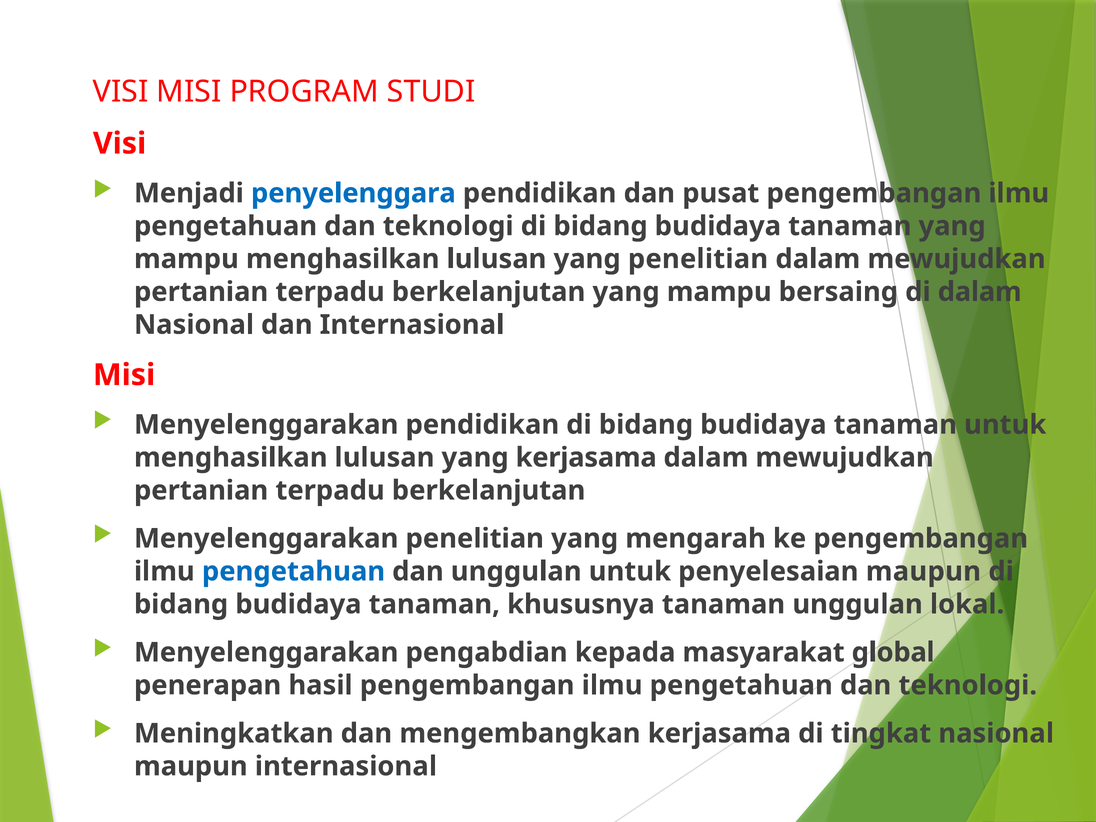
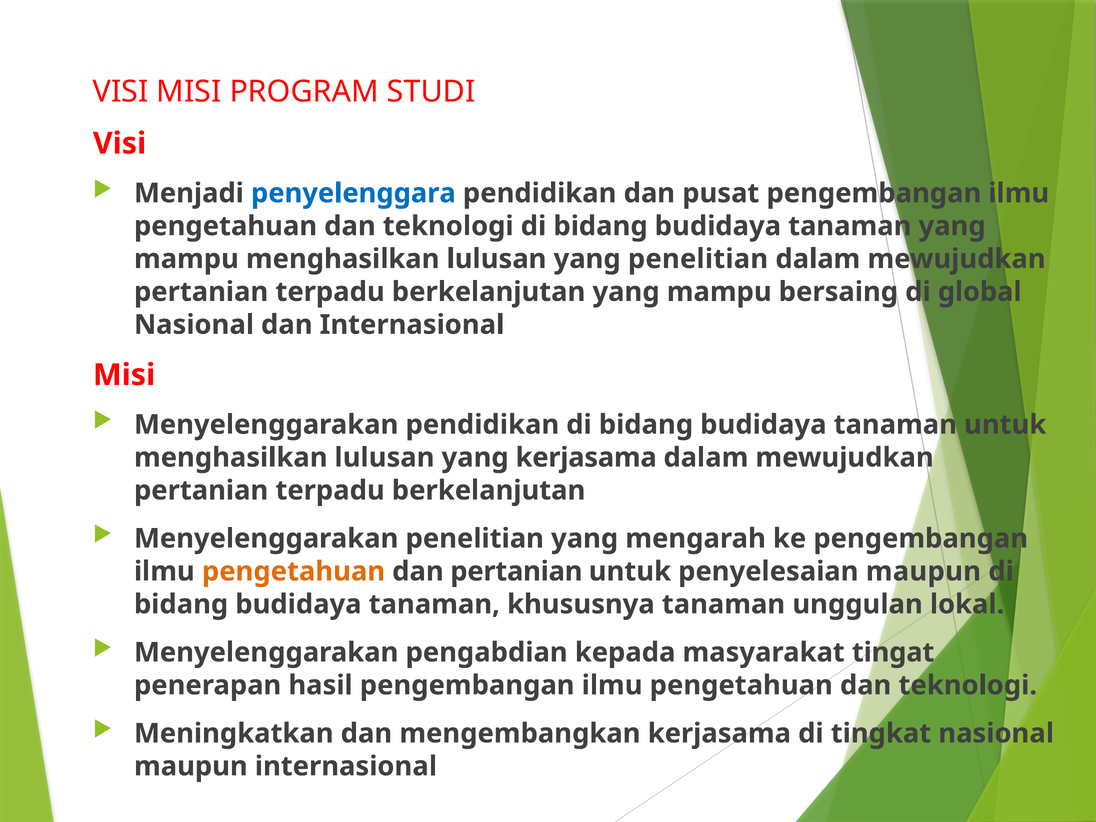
di dalam: dalam -> global (980, 292)
pengetahuan colour: blue -> orange (294, 571)
dan unggulan: unggulan -> pertanian (516, 571)
global: global -> tingat (893, 652)
